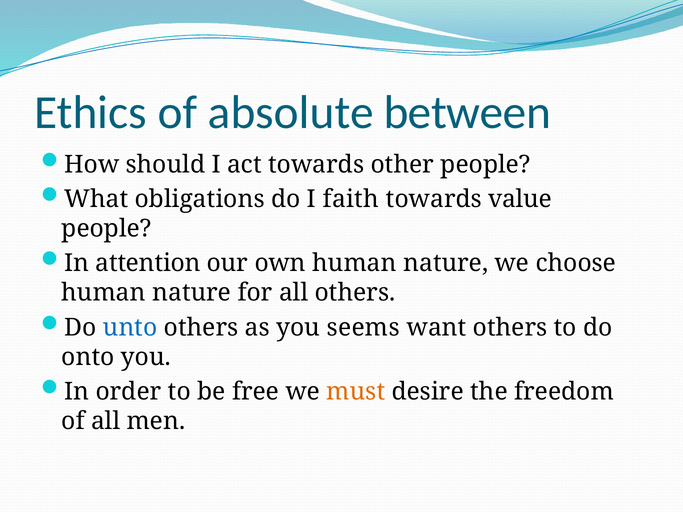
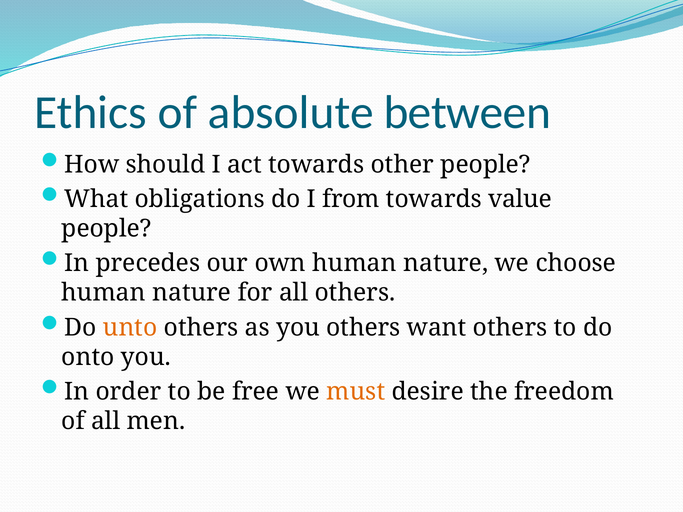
faith: faith -> from (351, 199)
attention: attention -> precedes (148, 263)
unto colour: blue -> orange (130, 328)
you seems: seems -> others (363, 328)
